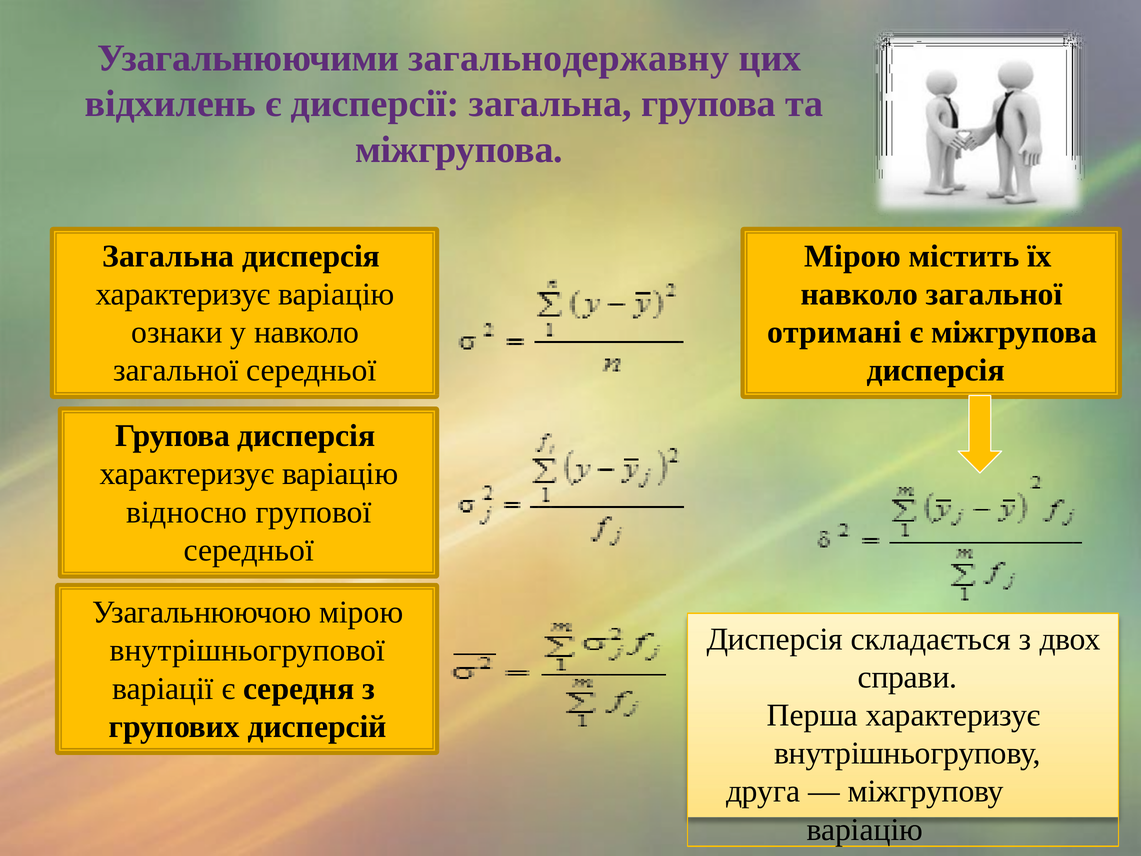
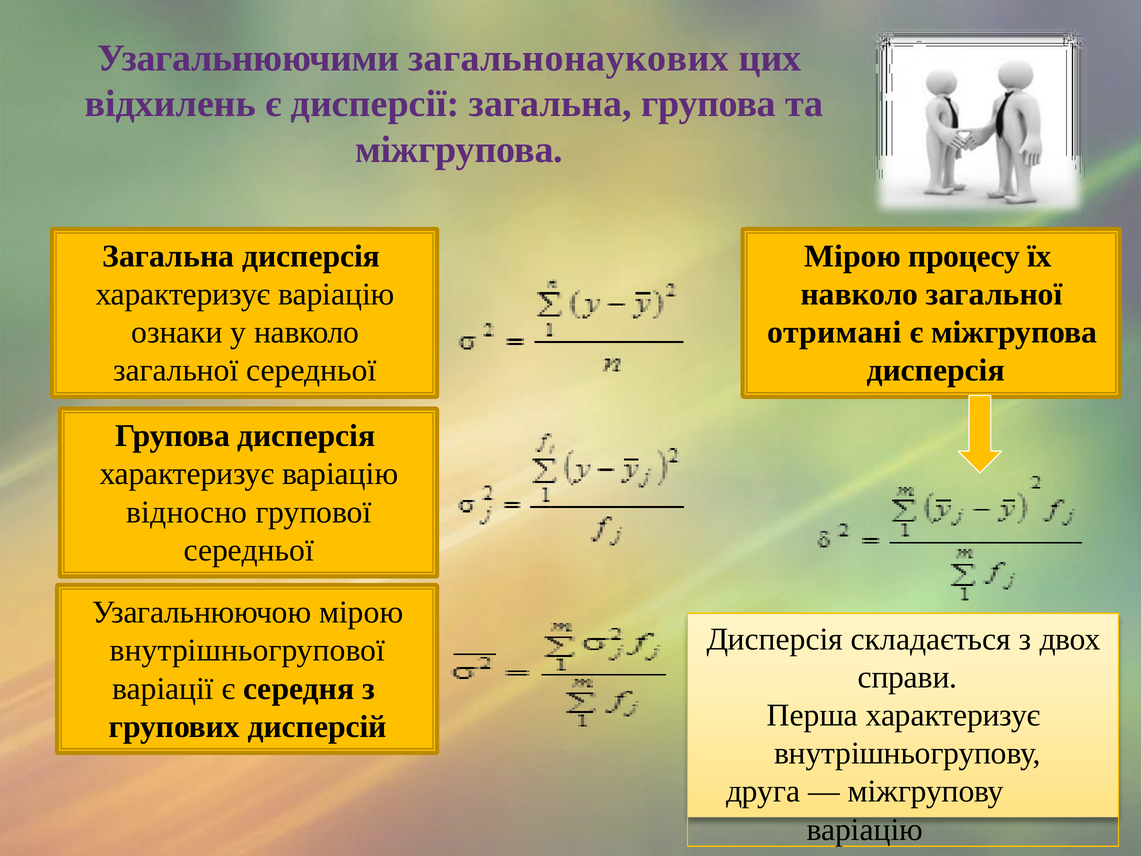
загальнодержавну: загальнодержавну -> загальнонаукових (569, 58)
містить: містить -> процесу (964, 256)
